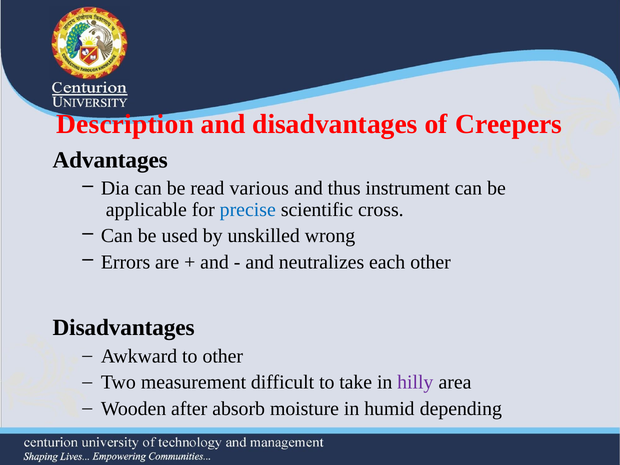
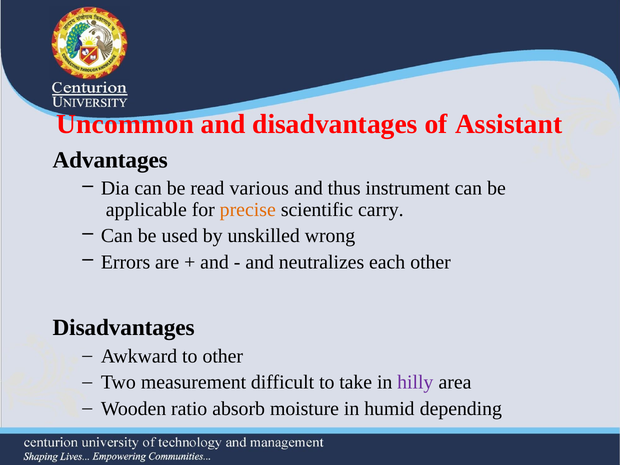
Description: Description -> Uncommon (125, 124)
Creepers: Creepers -> Assistant (509, 124)
precise colour: blue -> orange (248, 210)
cross: cross -> carry (381, 210)
after: after -> ratio (189, 409)
